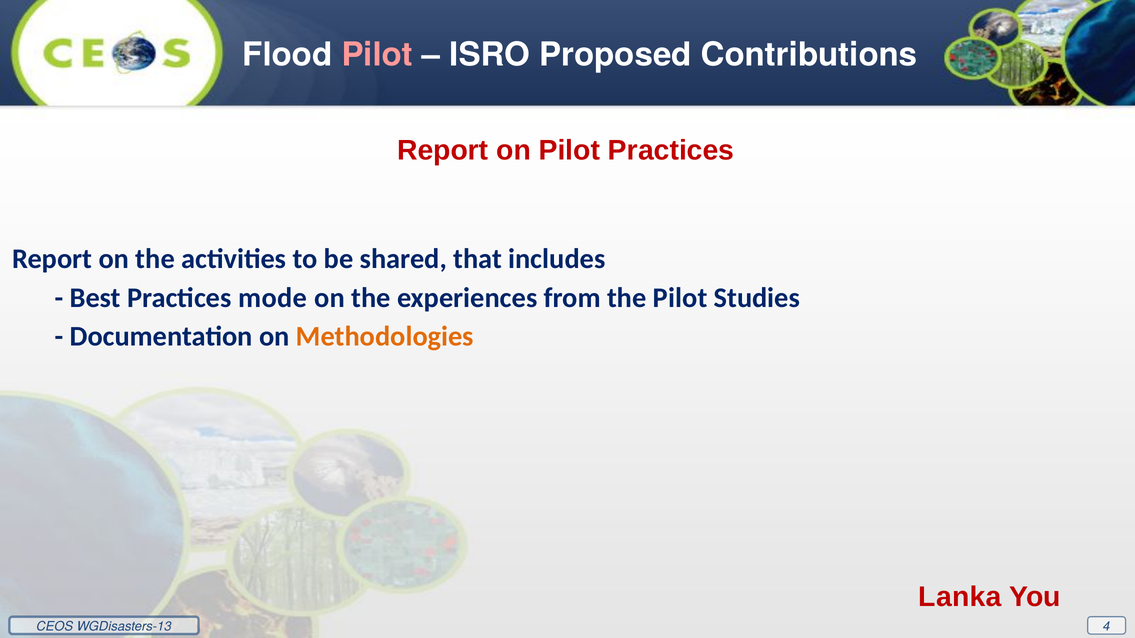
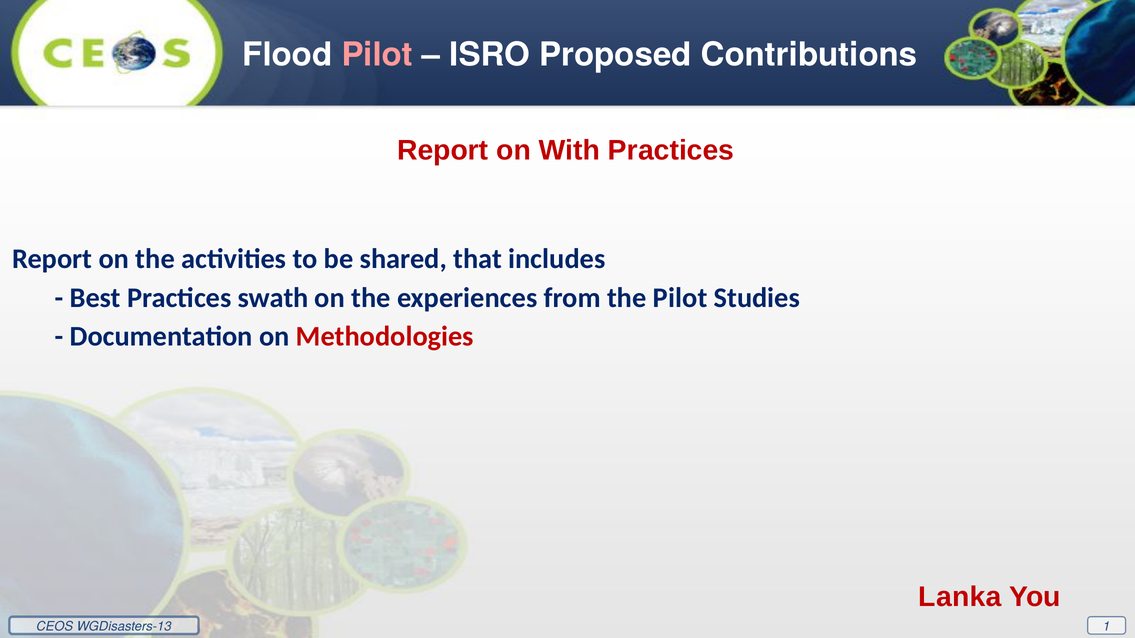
on Pilot: Pilot -> With (569, 150)
mode: mode -> swath (273, 298)
Methodologies colour: orange -> red (385, 337)
4: 4 -> 1 (1107, 627)
